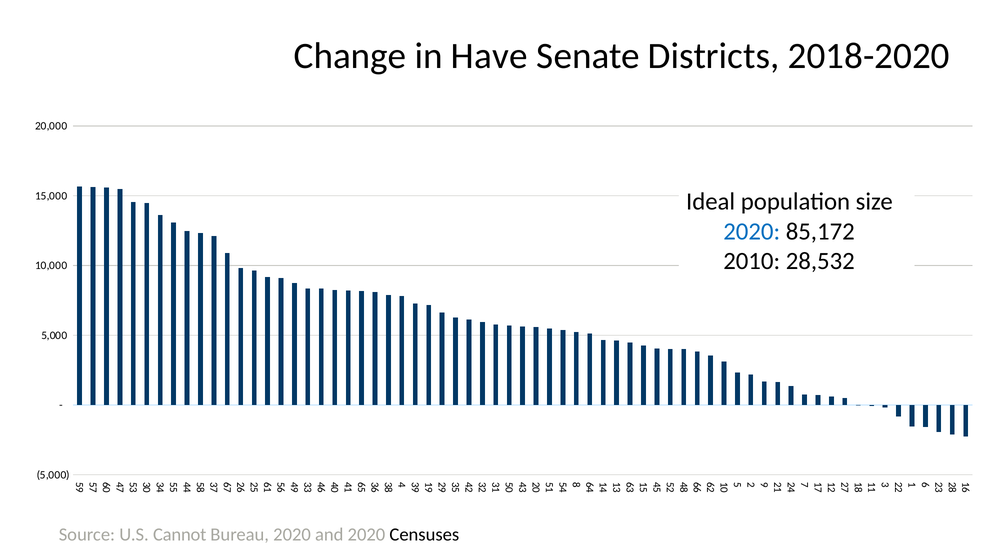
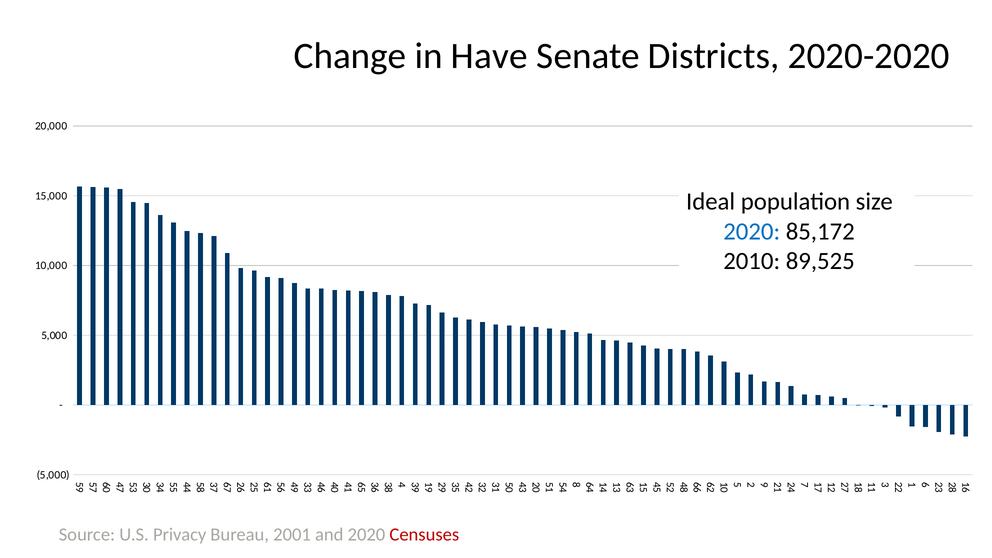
2018-2020: 2018-2020 -> 2020-2020 (869, 56)
28,532: 28,532 -> 89,525 (820, 261)
Cannot: Cannot -> Privacy (180, 535)
Bureau 2020: 2020 -> 2001 (292, 535)
Censuses colour: black -> red (424, 535)
